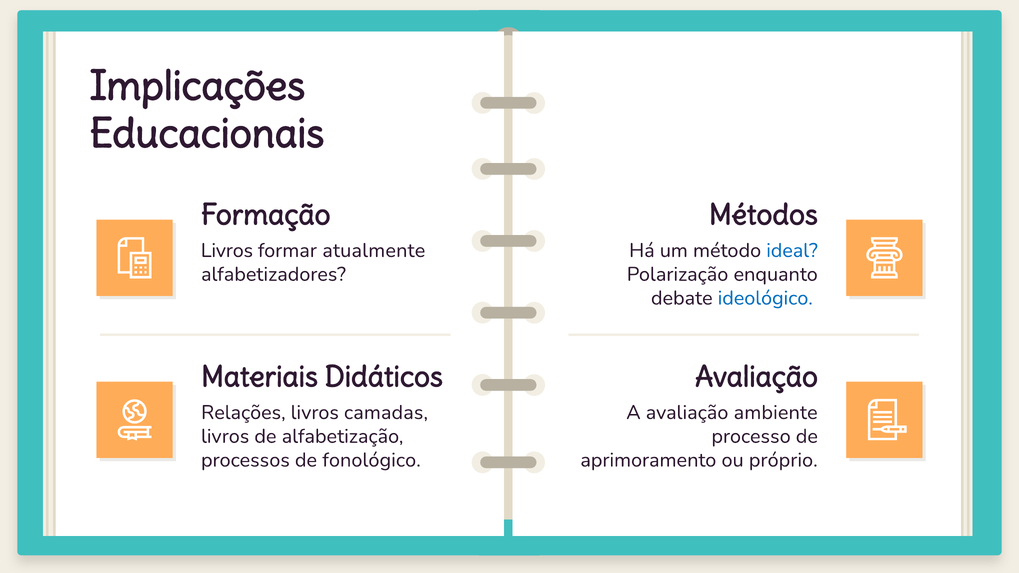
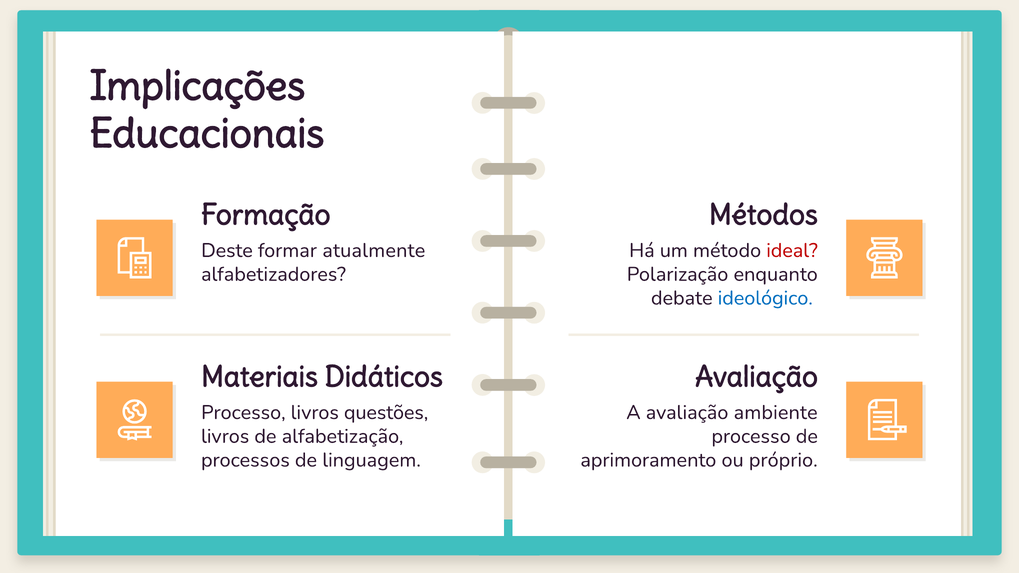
Livros: Livros -> Deste (227, 251)
ideal colour: blue -> red (792, 251)
Relações: Relações -> Processo (243, 413)
camadas: camadas -> questões (386, 413)
fonológico: fonológico -> linguagem (372, 460)
